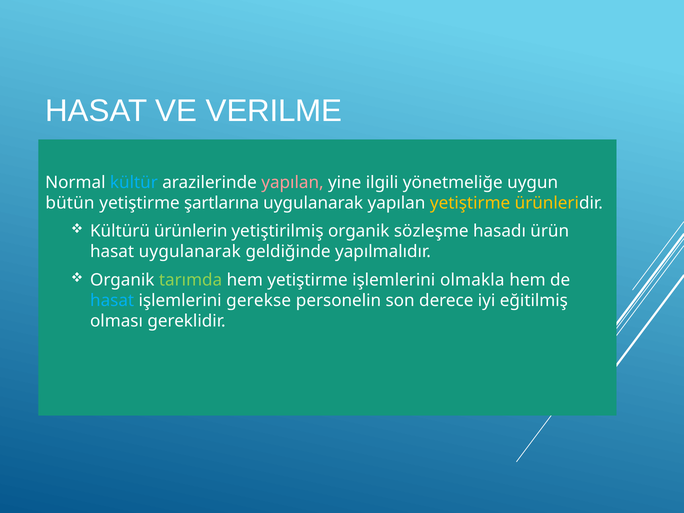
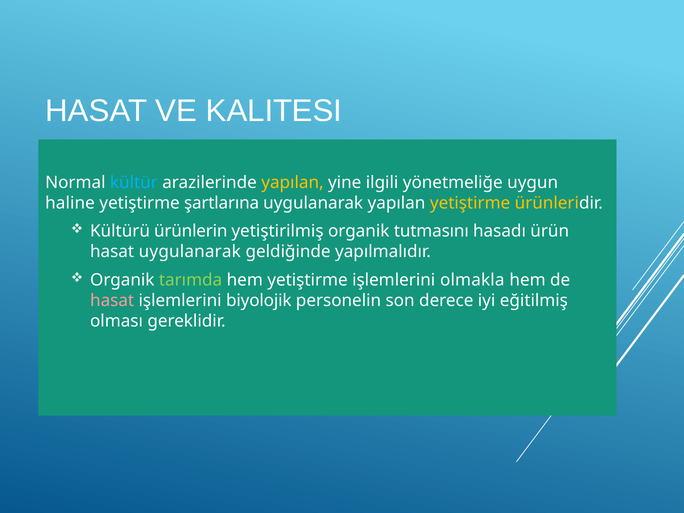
VERILME: VERILME -> KALITESI (274, 111)
yapılan colour: pink -> yellow (292, 182)
bütün: bütün -> haline (70, 203)
sözleşme: sözleşme -> tutmasını (431, 231)
hasat colour: light blue -> pink (112, 300)
gerekse: gerekse -> biyolojik (259, 300)
